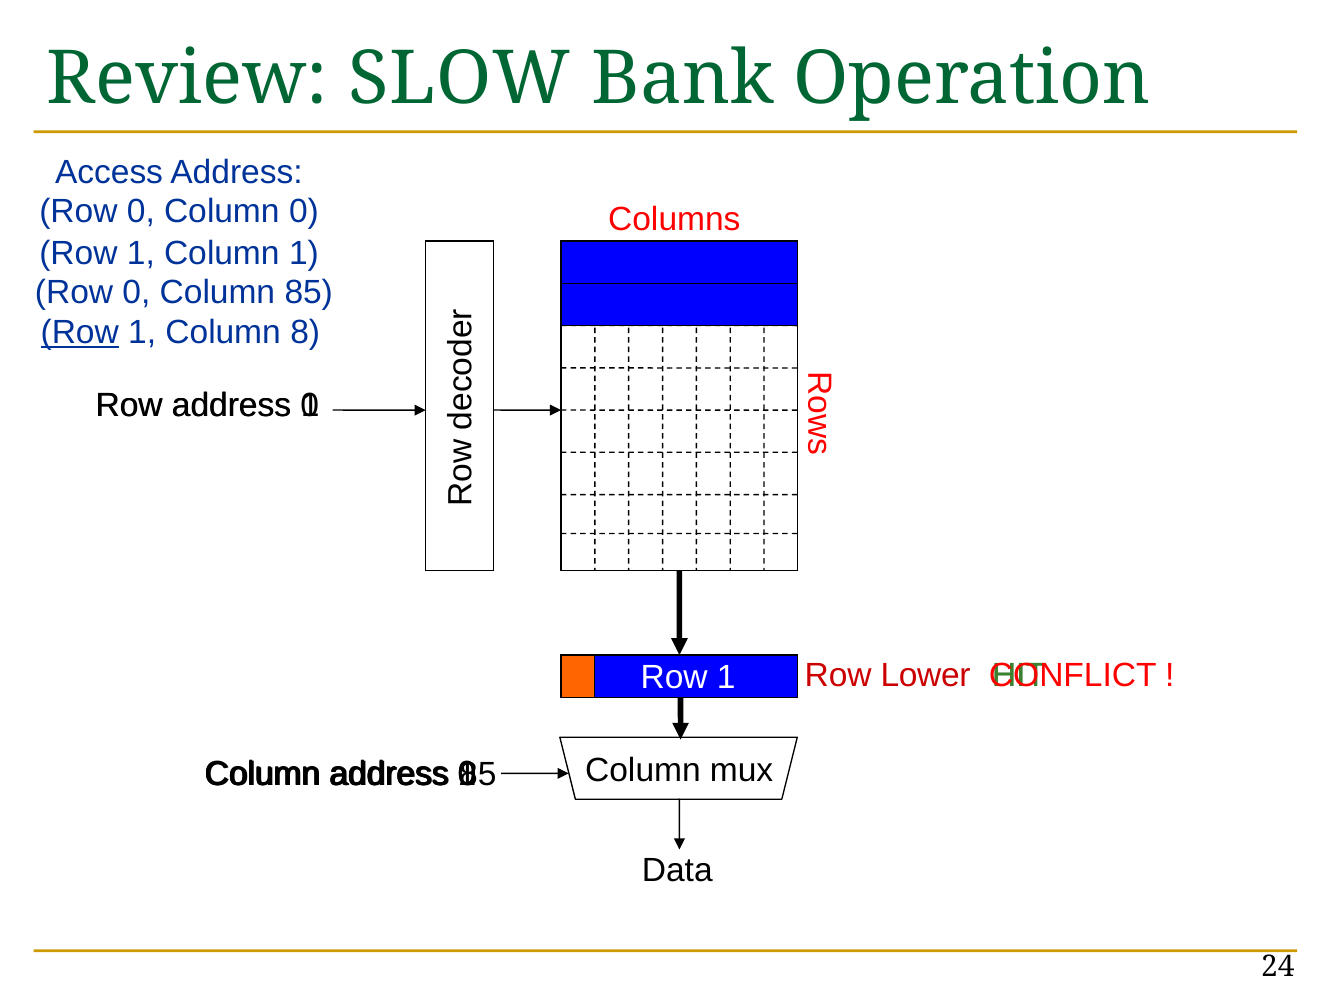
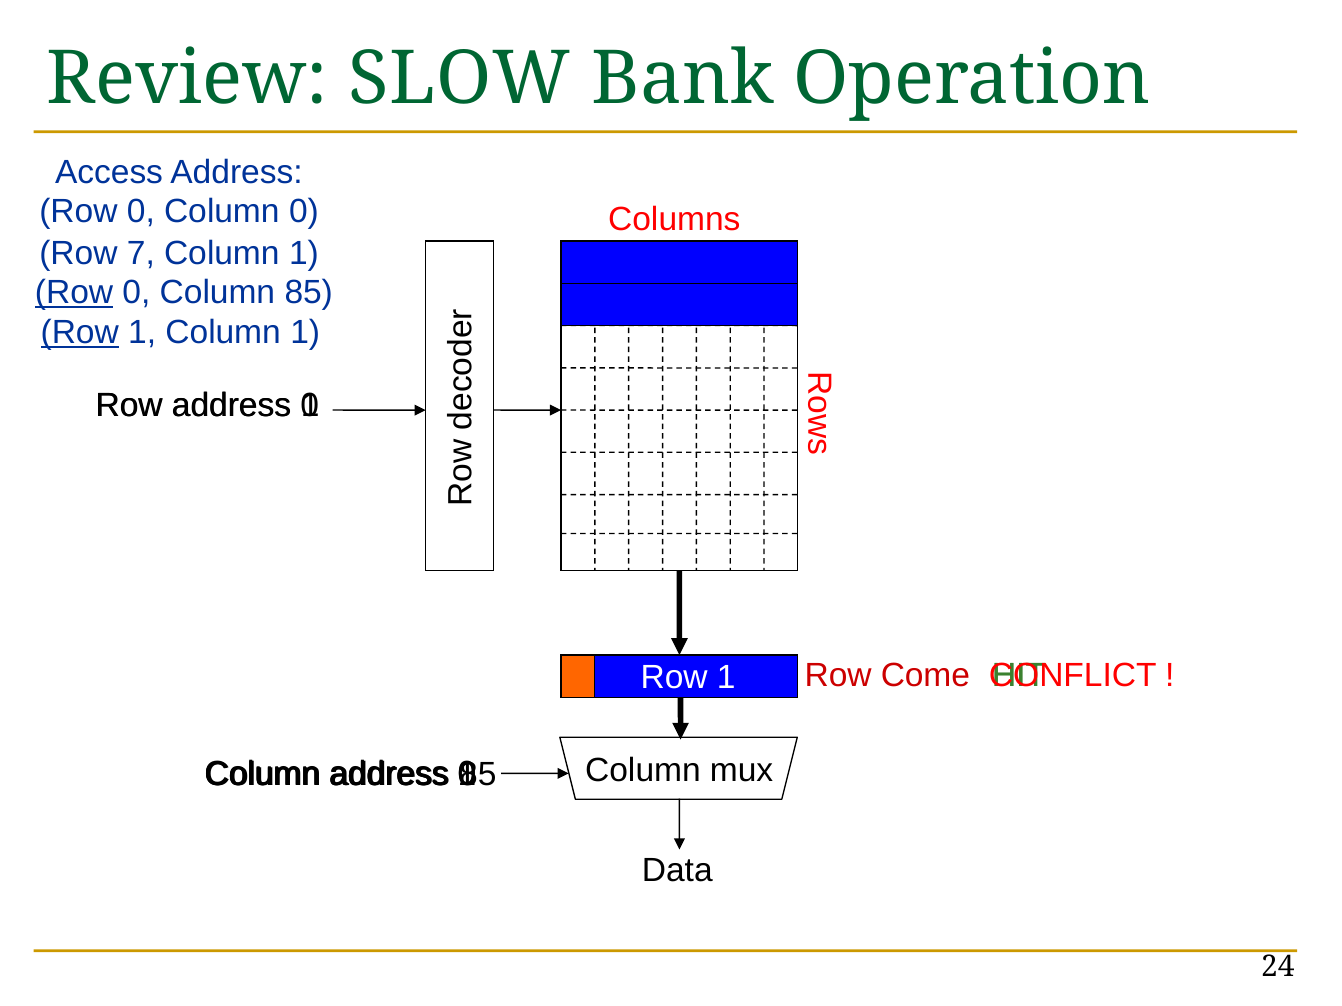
1: 1 -> 7 (141, 254)
Row underline: none -> present (74, 293)
1 Column 8: 8 -> 1 (305, 333)
Lower: Lower -> Come (925, 676)
